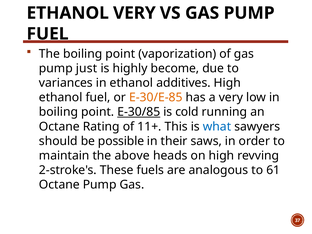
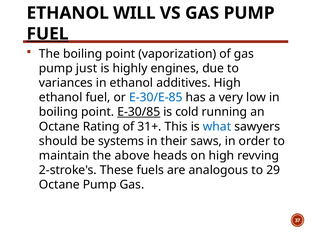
ETHANOL VERY: VERY -> WILL (134, 13)
FUEL underline: none -> present (48, 34)
become: become -> engines (175, 68)
E-30/E-85 colour: orange -> blue (156, 97)
11+: 11+ -> 31+ (149, 127)
possible: possible -> systems (121, 141)
61: 61 -> 29 (273, 170)
